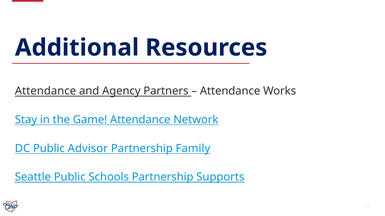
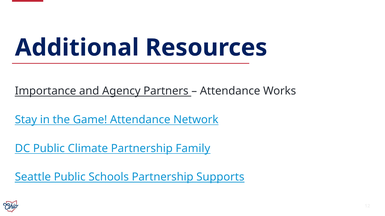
Attendance: Attendance -> Importance (46, 91)
Advisor: Advisor -> Climate (88, 149)
